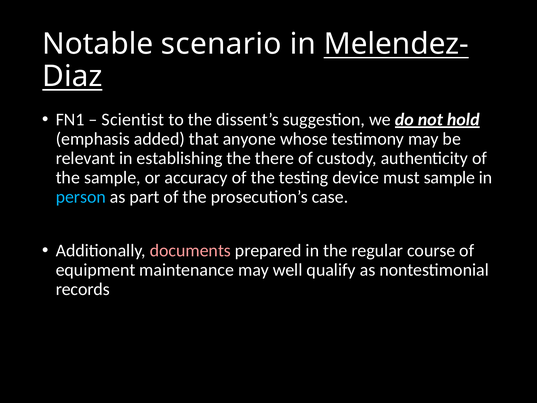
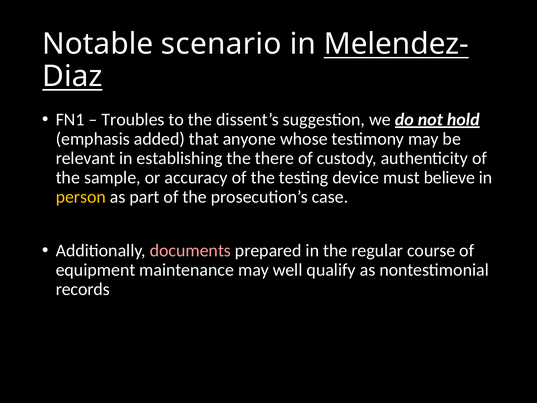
Scientist: Scientist -> Troubles (133, 119)
must sample: sample -> believe (449, 177)
person colour: light blue -> yellow (81, 197)
